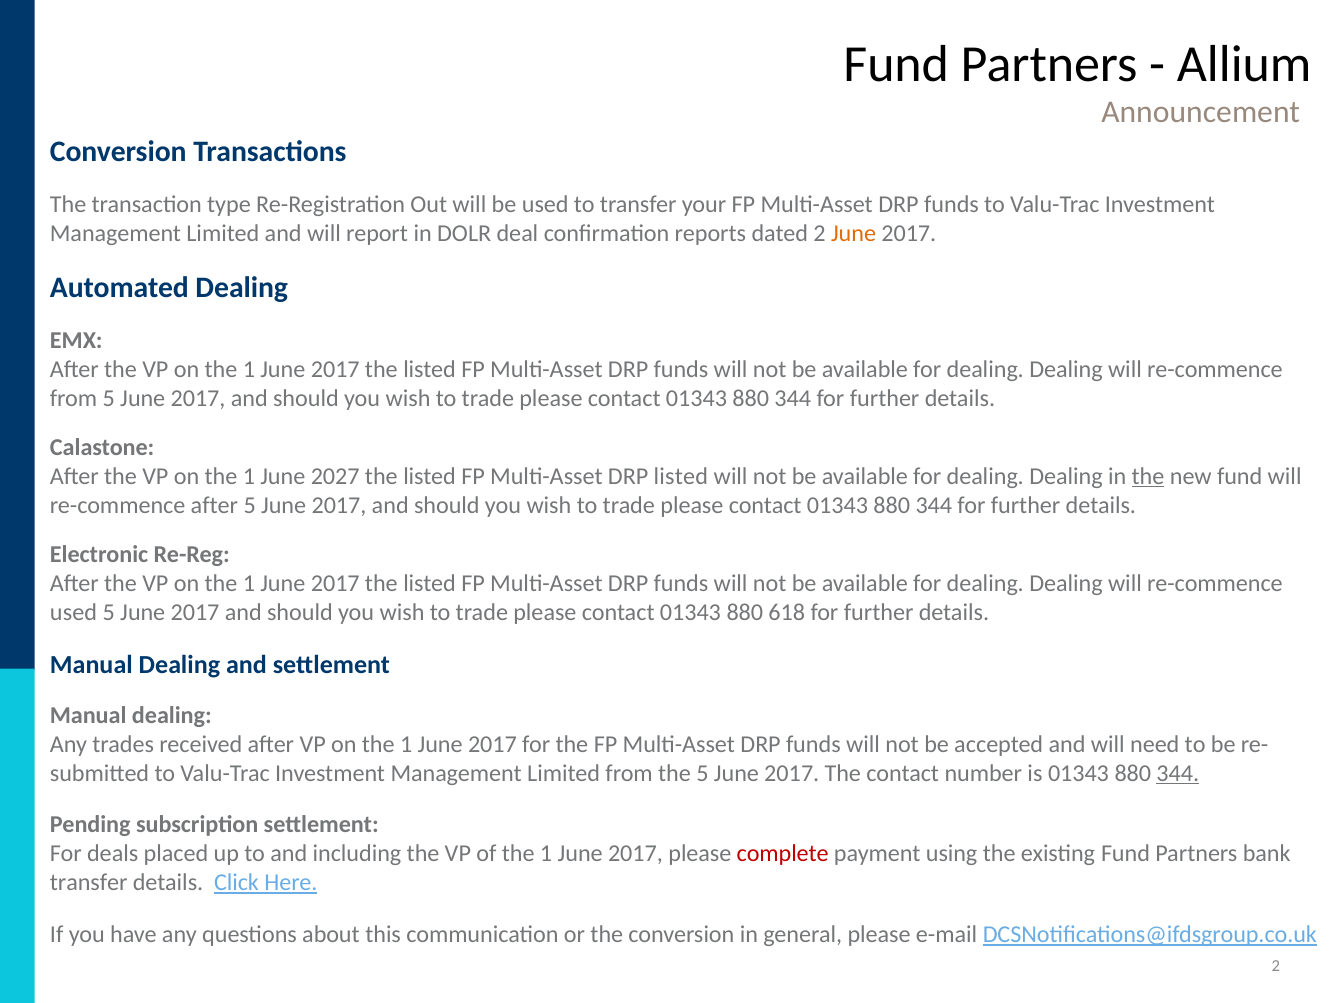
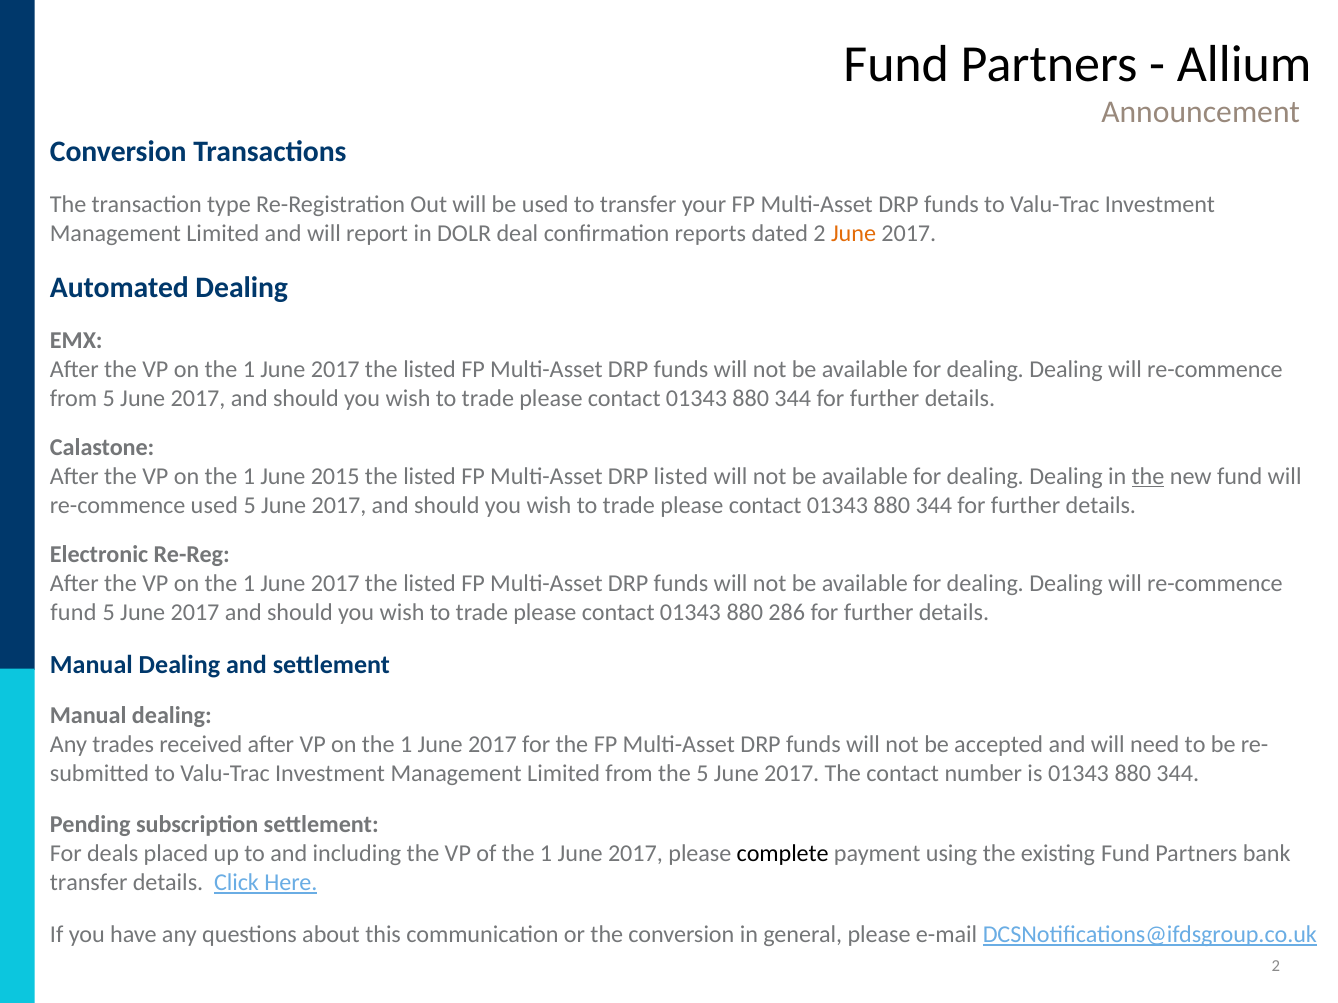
2027: 2027 -> 2015 (335, 477)
re-commence after: after -> used (214, 506)
used: used -> fund (73, 613)
618: 618 -> 286 (787, 613)
344 underline: present -> none (1178, 774)
complete colour: red -> black (783, 854)
